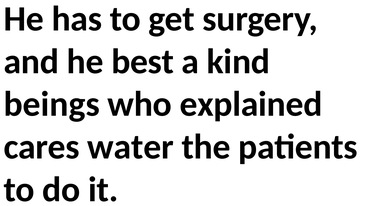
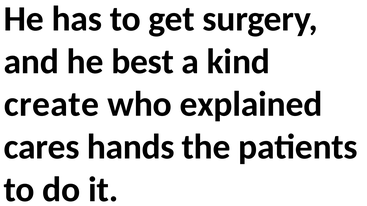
beings: beings -> create (51, 104)
water: water -> hands (131, 147)
